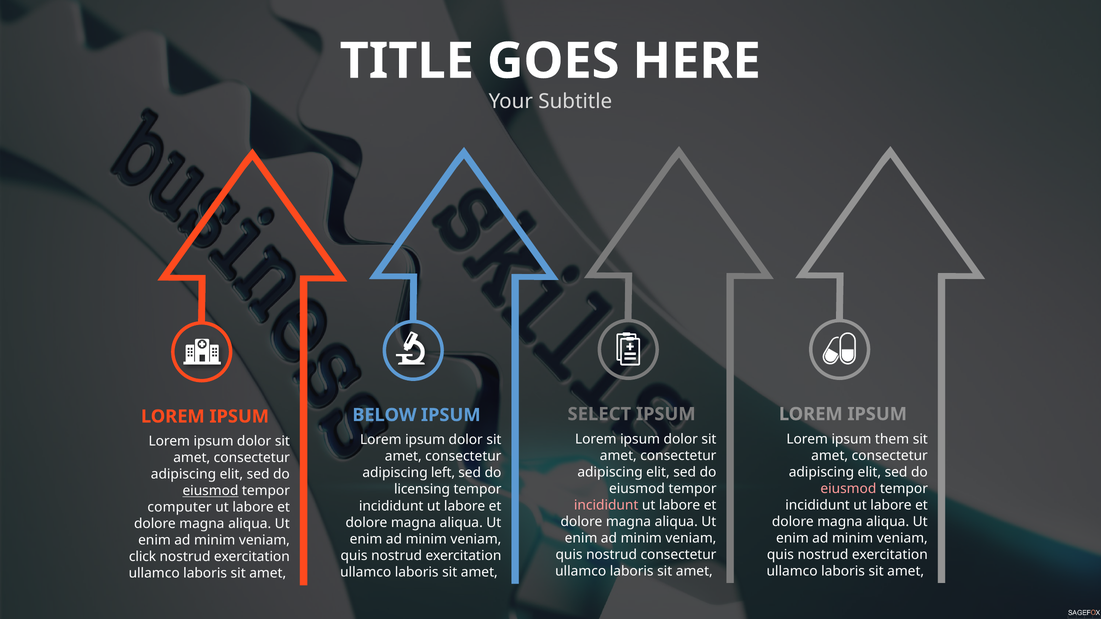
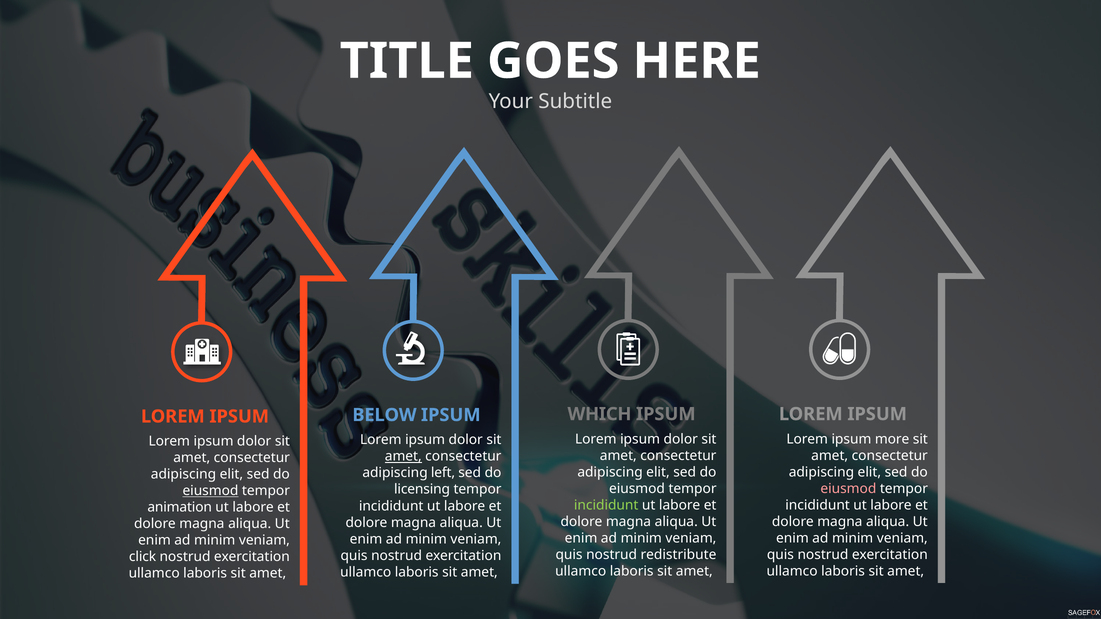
SELECT: SELECT -> WHICH (599, 414)
them: them -> more (892, 439)
amet underline: none -> present (403, 457)
incididunt colour: pink -> light green (606, 505)
computer: computer -> animation (180, 508)
nostrud consectetur: consectetur -> redistribute (678, 555)
